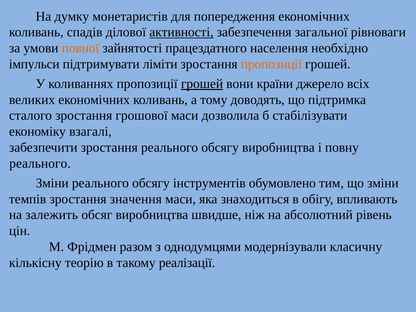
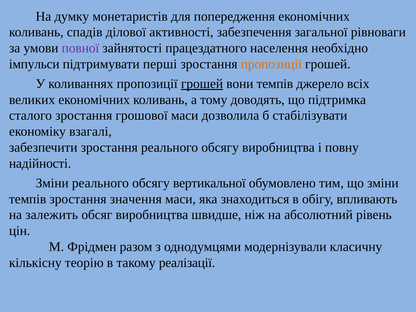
активності underline: present -> none (181, 32)
повної colour: orange -> purple (80, 48)
ліміти: ліміти -> перші (160, 64)
вони країни: країни -> темпів (275, 84)
реального: реального -> надійності (40, 163)
інструментів: інструментів -> вертикальної (209, 183)
